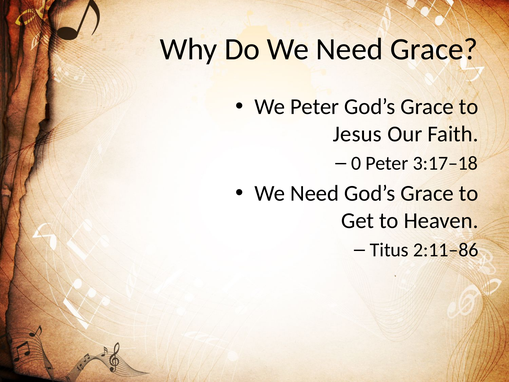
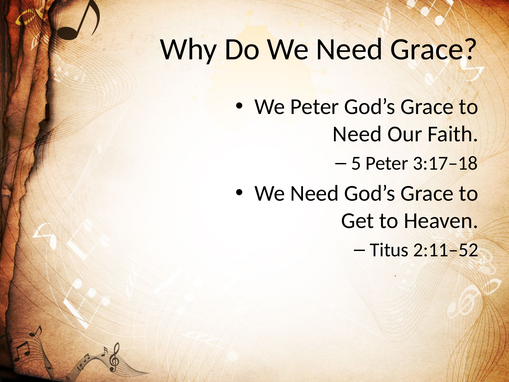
Jesus: Jesus -> Need (357, 134)
0: 0 -> 5 (356, 163)
2:11–86: 2:11–86 -> 2:11–52 (446, 250)
